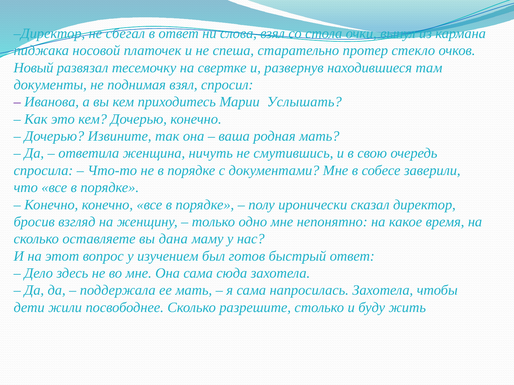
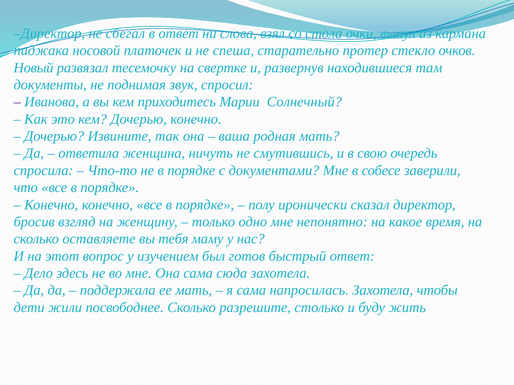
поднимая взял: взял -> звук (183, 85)
Услышать: Услышать -> Солнечный (304, 102)
дана: дана -> тебя (173, 239)
